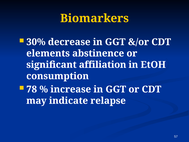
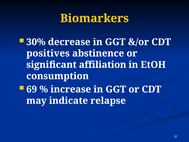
elements: elements -> positives (48, 53)
78: 78 -> 69 (32, 89)
